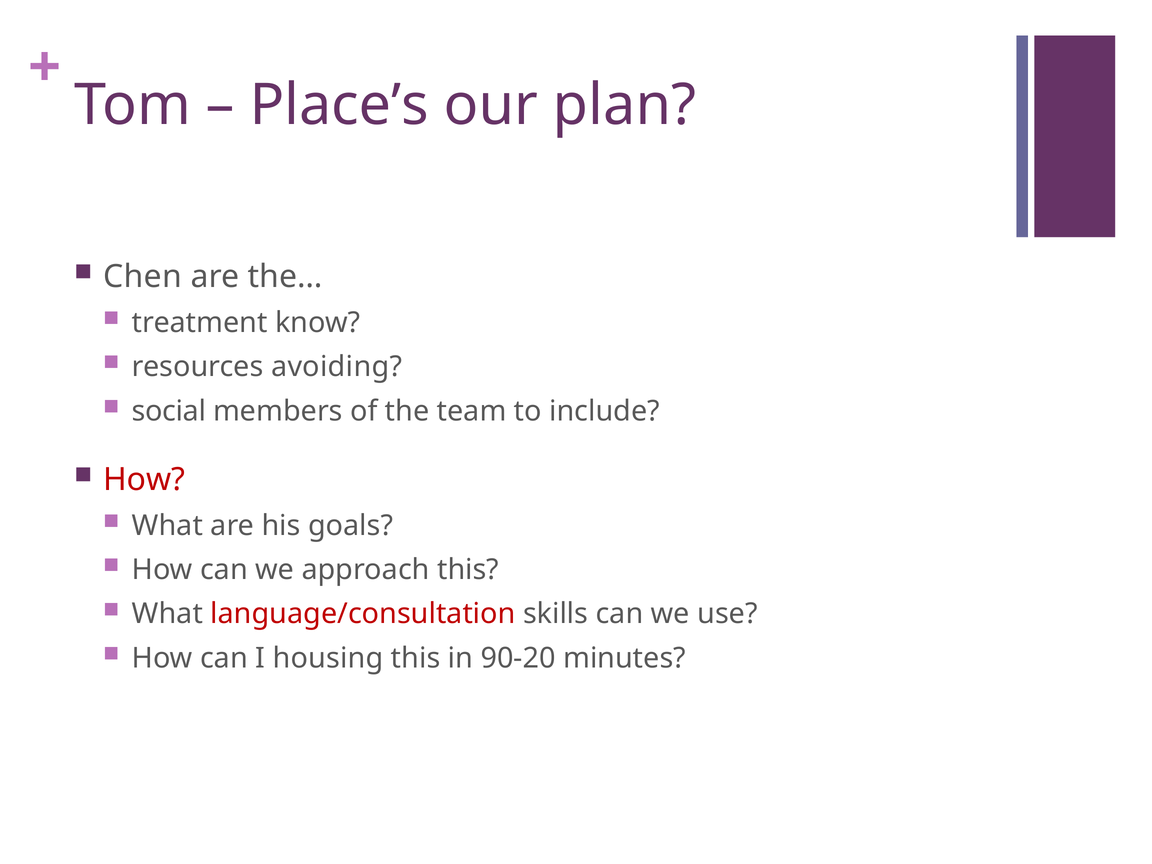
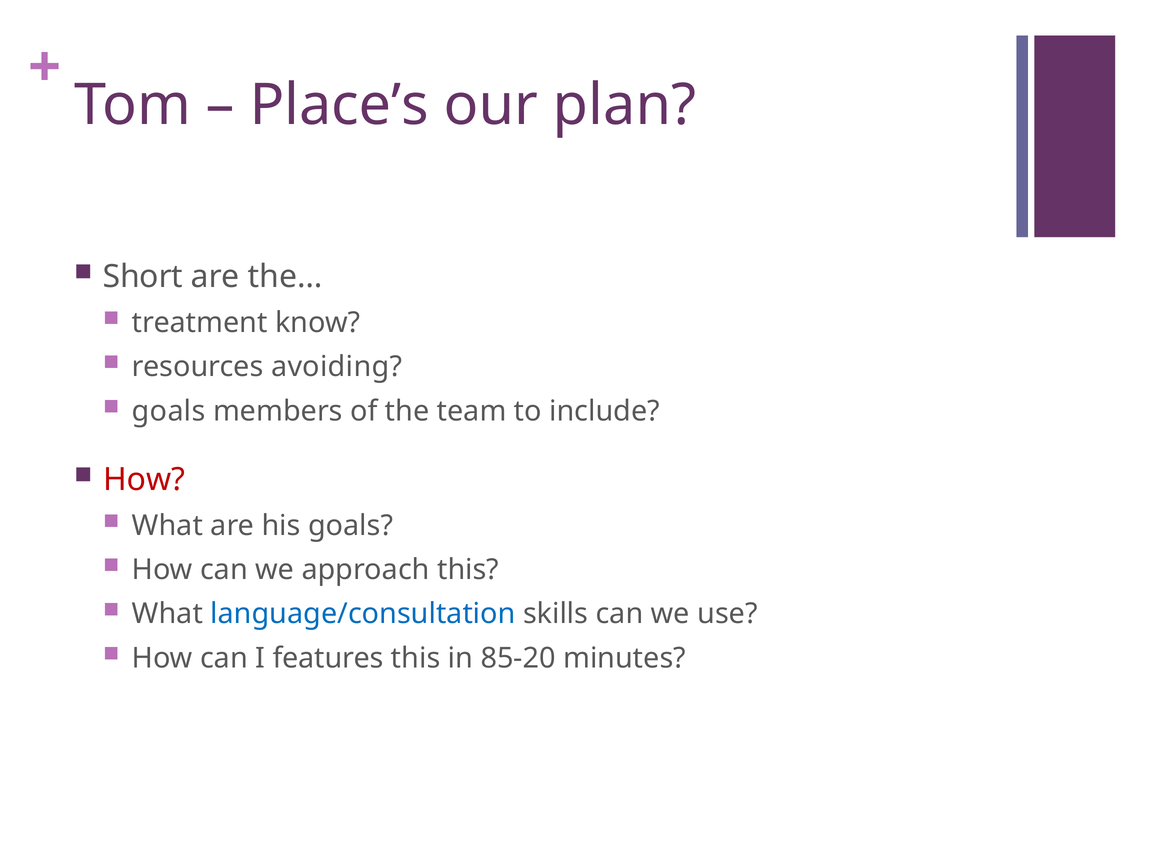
Chen: Chen -> Short (143, 277)
social: social -> goals (169, 411)
language/consultation colour: red -> blue (363, 614)
housing: housing -> features (328, 658)
90-20: 90-20 -> 85-20 (518, 658)
